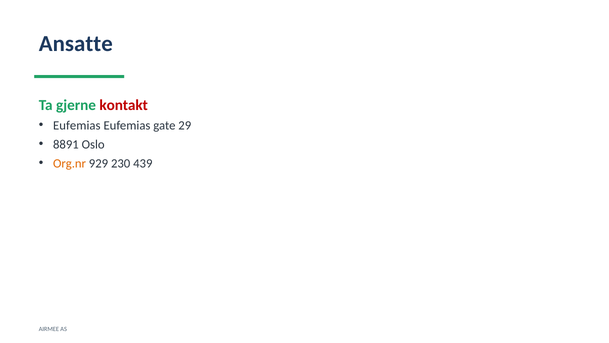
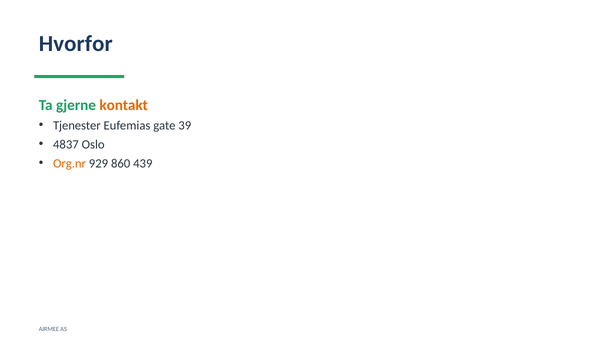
Ansatte: Ansatte -> Hvorfor (76, 43)
kontakt colour: red -> orange (124, 105)
Eufemias: Eufemias -> Tjenester (77, 125)
29: 29 -> 39 (185, 125)
8891: 8891 -> 4837 (66, 144)
230: 230 -> 860 (121, 163)
